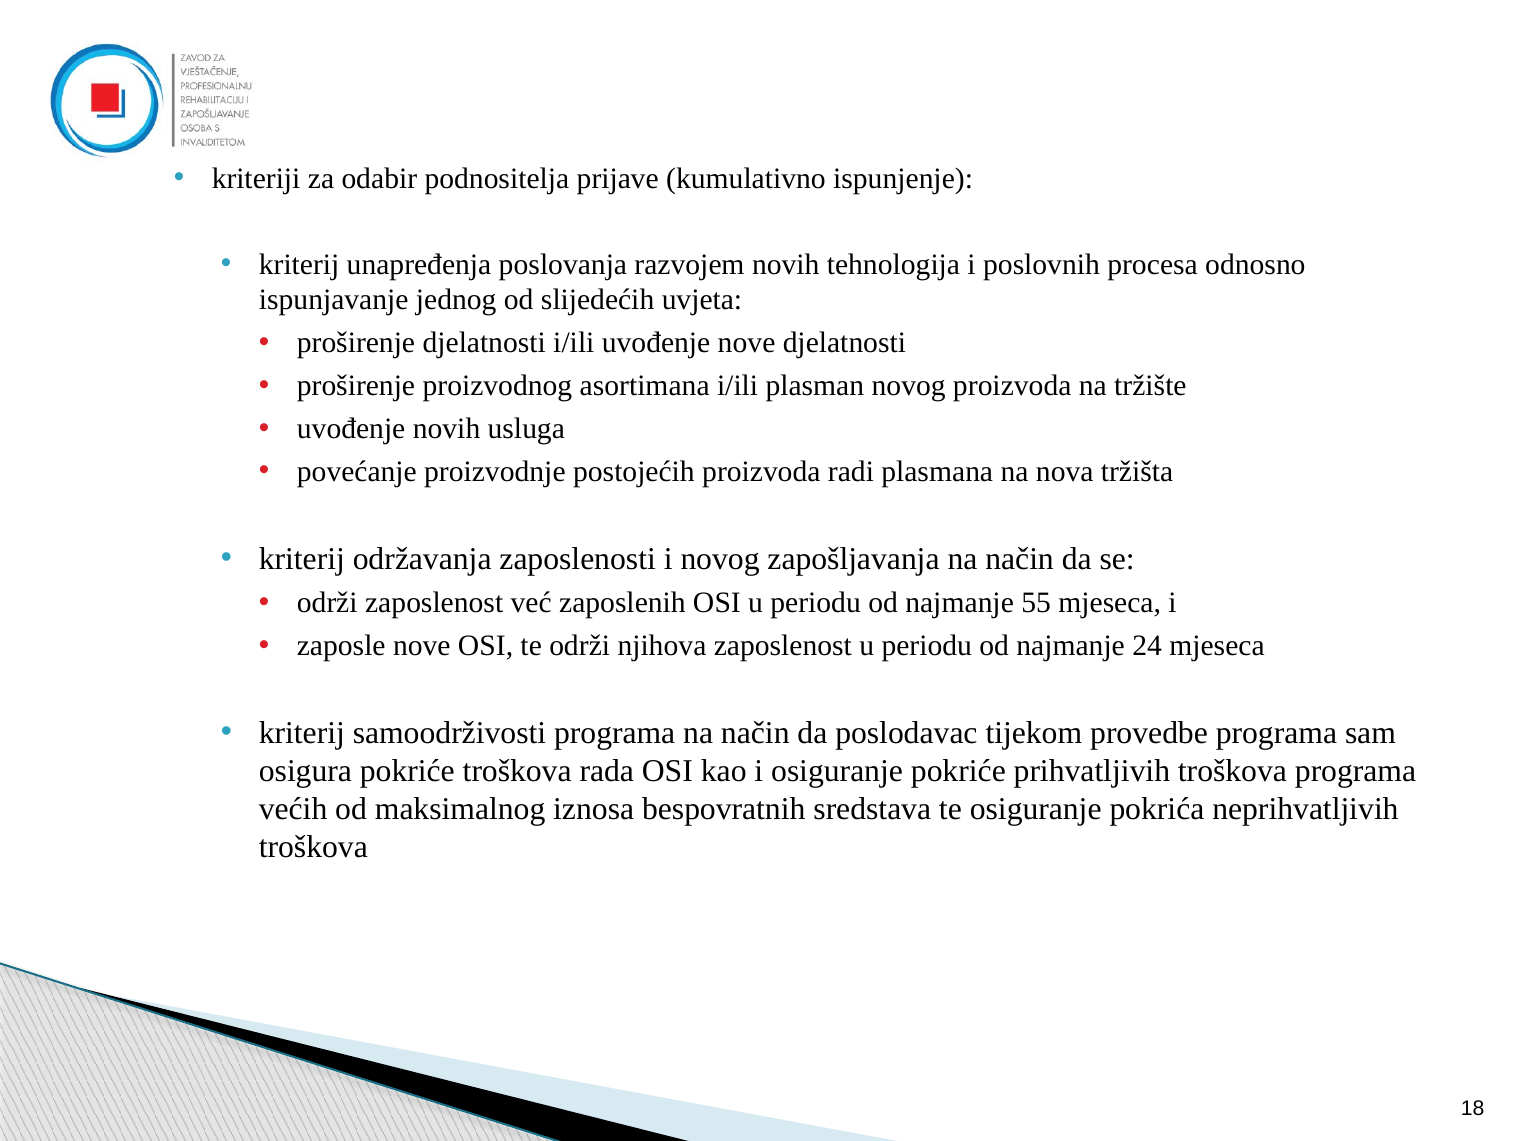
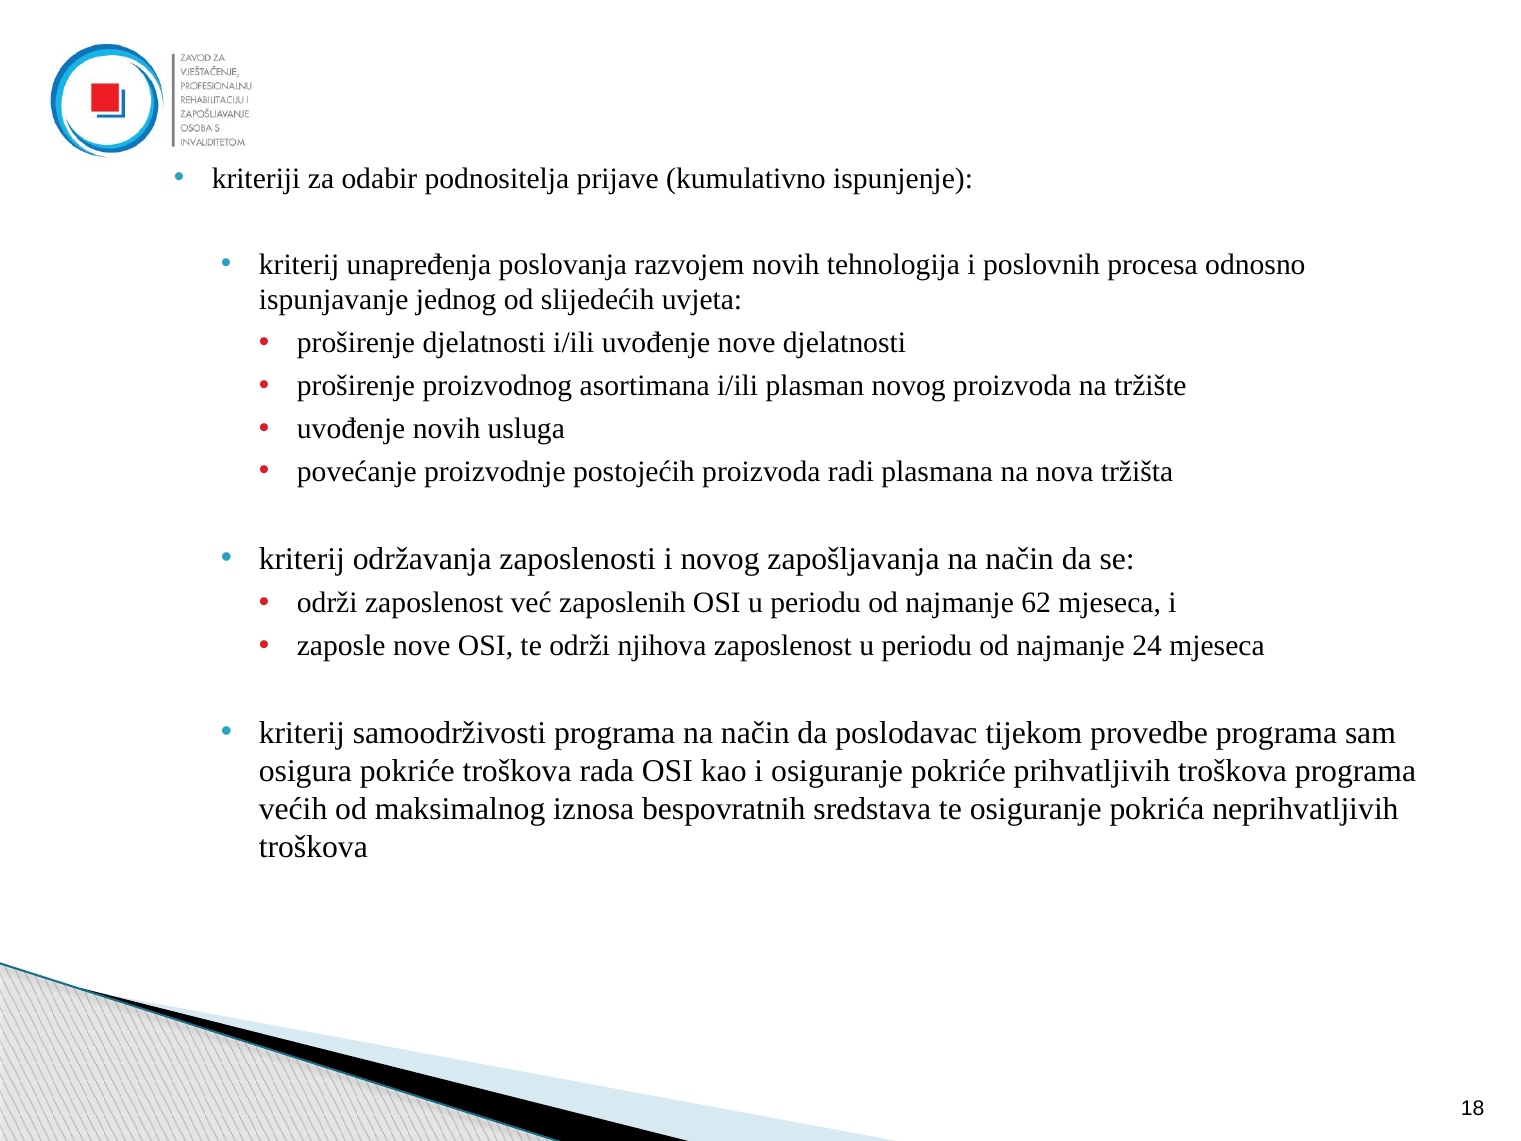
55: 55 -> 62 (1036, 603)
